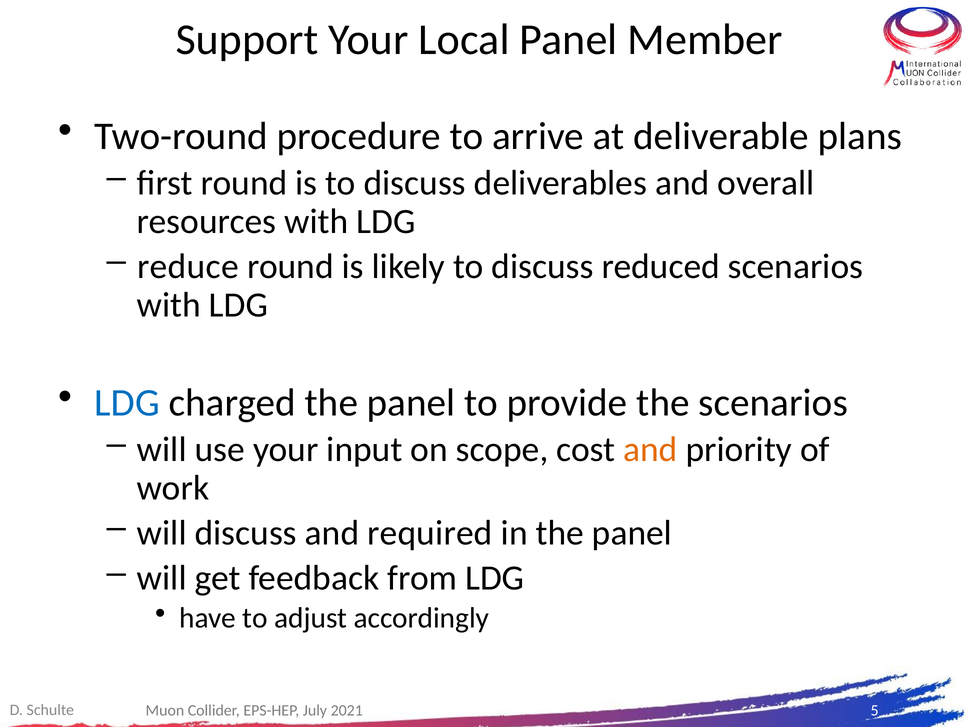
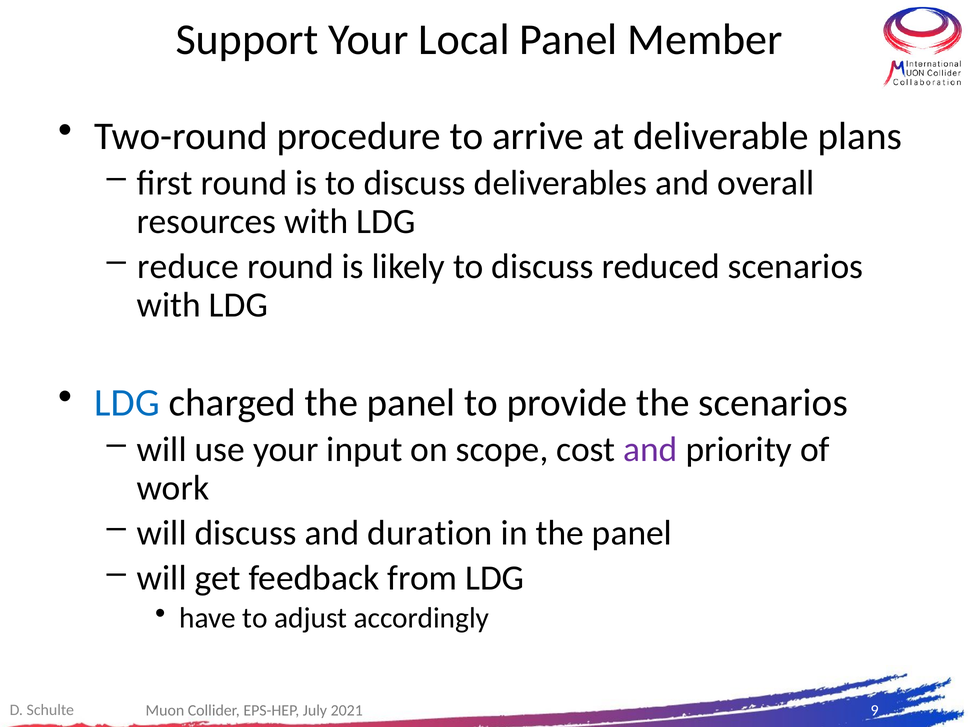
and colour: orange -> purple (650, 450)
required: required -> duration (430, 533)
5: 5 -> 9 (875, 711)
